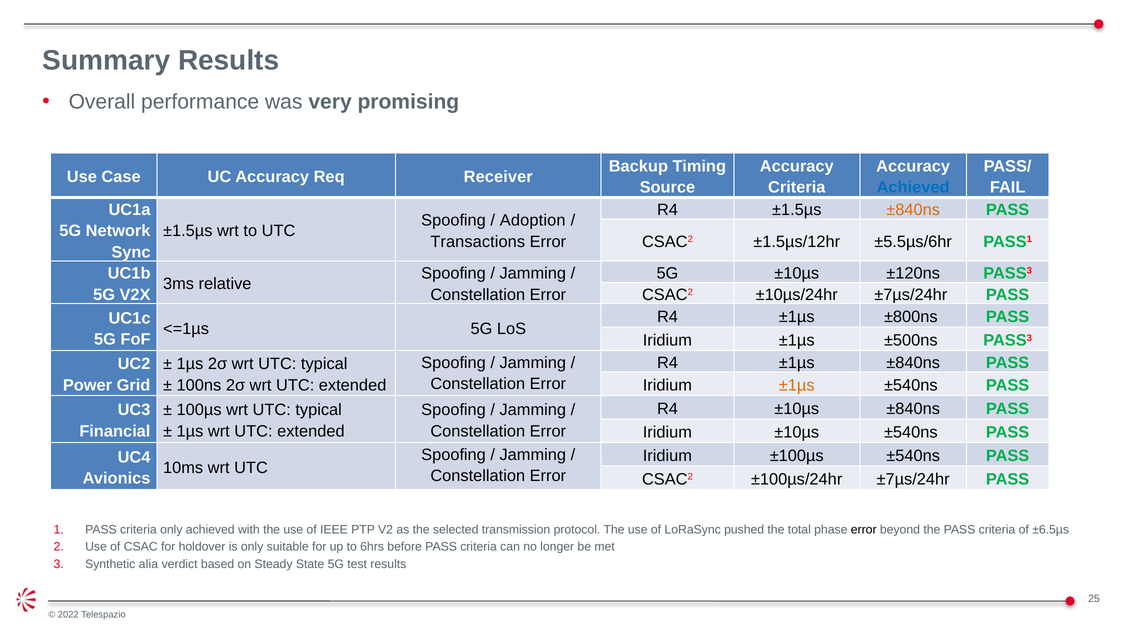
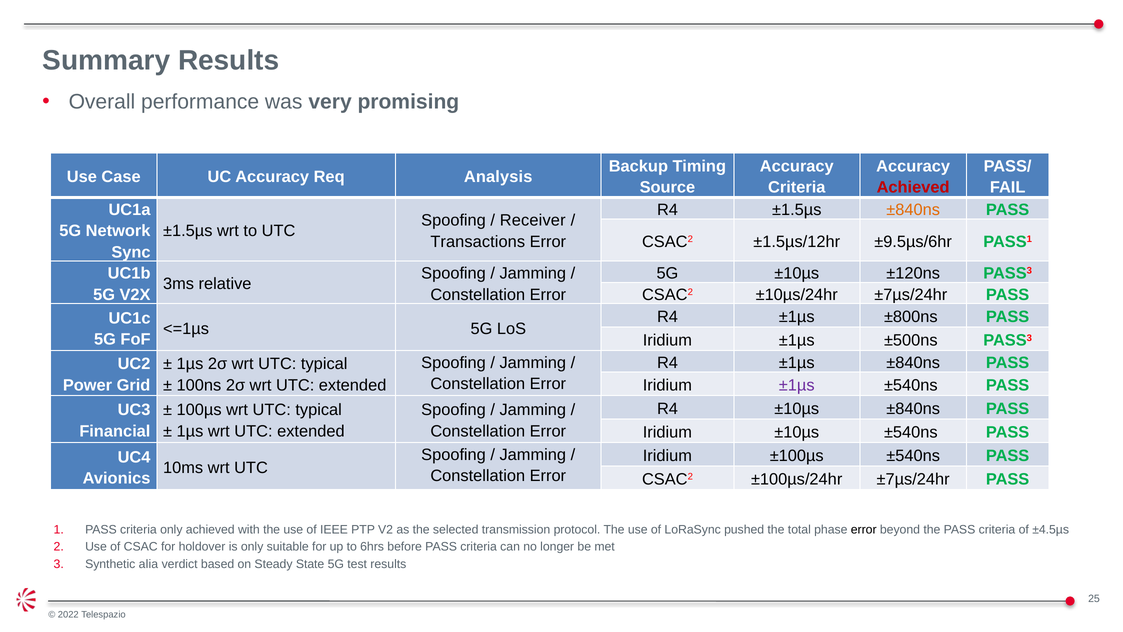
Receiver: Receiver -> Analysis (498, 177)
Achieved colour: blue -> red (913, 187)
Adoption: Adoption -> Receiver (533, 220)
±5.5µs/6hr: ±5.5µs/6hr -> ±9.5µs/6hr (913, 242)
±1µs colour: orange -> purple (797, 385)
±6.5µs: ±6.5µs -> ±4.5µs (1051, 529)
